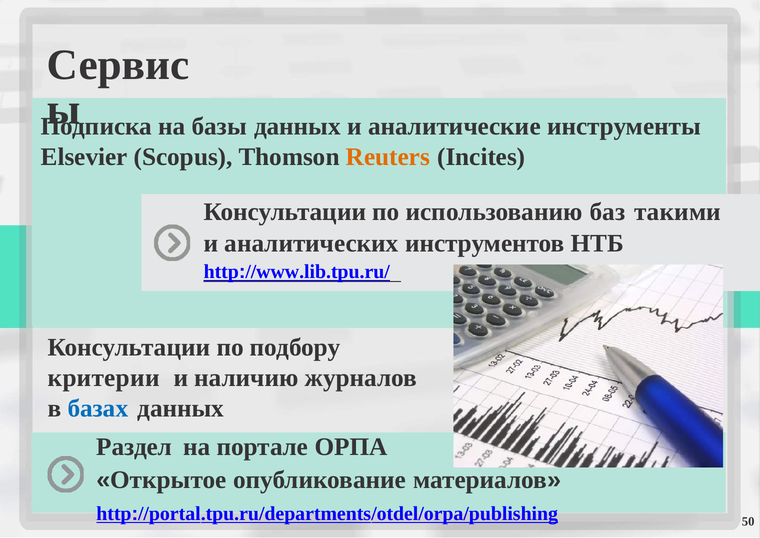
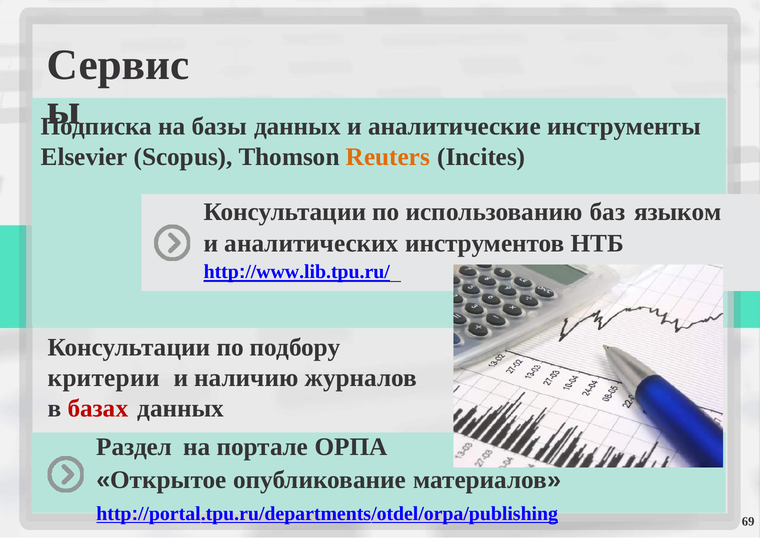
такими: такими -> языком (678, 212)
базах colour: blue -> red (98, 408)
50: 50 -> 69 (748, 522)
